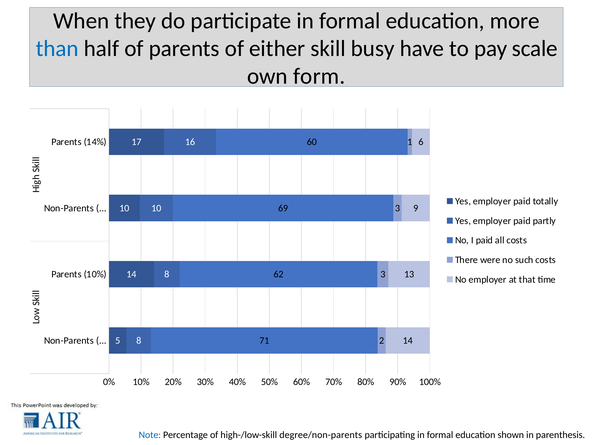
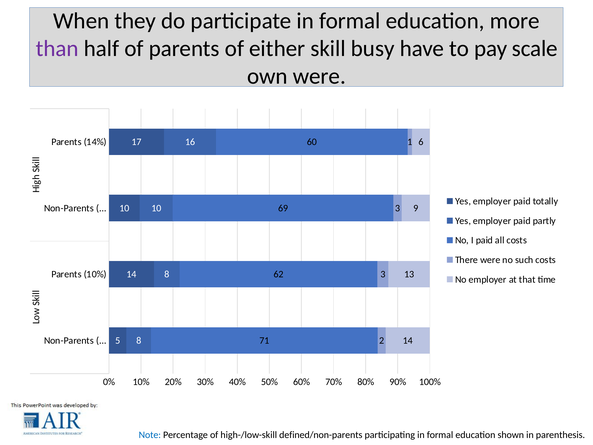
than colour: blue -> purple (57, 49)
own form: form -> were (319, 76)
degree/non-parents: degree/non-parents -> defined/non-parents (321, 435)
